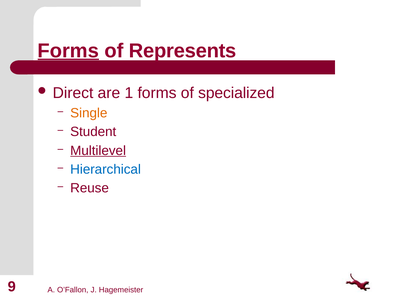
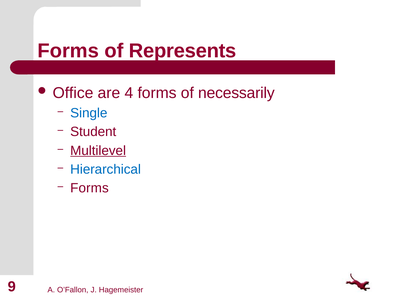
Forms underline: present -> none (68, 51)
Direct: Direct -> Office (73, 93)
1: 1 -> 4 (129, 93)
specialized: specialized -> necessarily (236, 93)
Single colour: orange -> blue (89, 113)
Reuse: Reuse -> Forms (89, 188)
